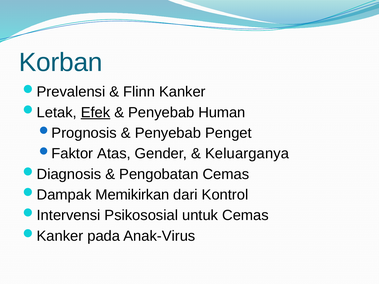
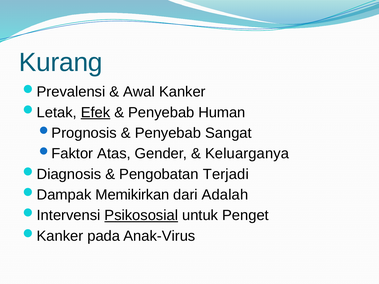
Korban: Korban -> Kurang (61, 63)
Flinn: Flinn -> Awal (139, 92)
Penget: Penget -> Sangat (228, 133)
Pengobatan Cemas: Cemas -> Terjadi (226, 174)
Kontrol: Kontrol -> Adalah (225, 195)
Psikososial underline: none -> present (141, 216)
untuk Cemas: Cemas -> Penget (245, 216)
